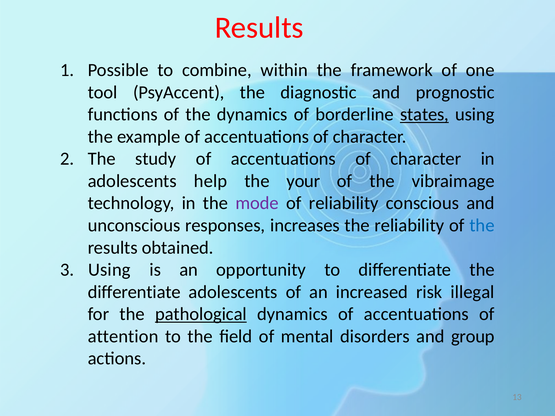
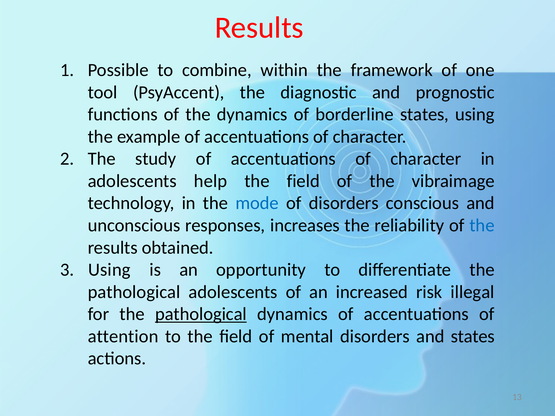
states underline: present -> none (424, 115)
your: your -> field (303, 181)
mode colour: purple -> blue (257, 203)
of reliability: reliability -> disorders (344, 203)
differentiate: differentiate -> pathological (134, 292)
and group: group -> states (473, 337)
